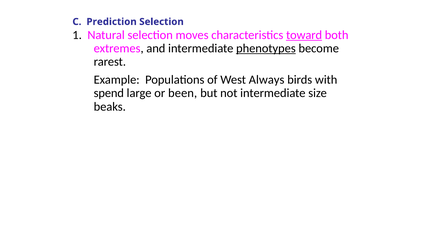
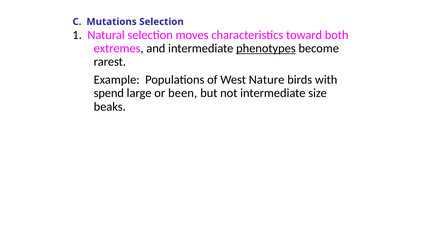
Prediction: Prediction -> Mutations (112, 22)
toward underline: present -> none (304, 35)
Always: Always -> Nature (267, 80)
